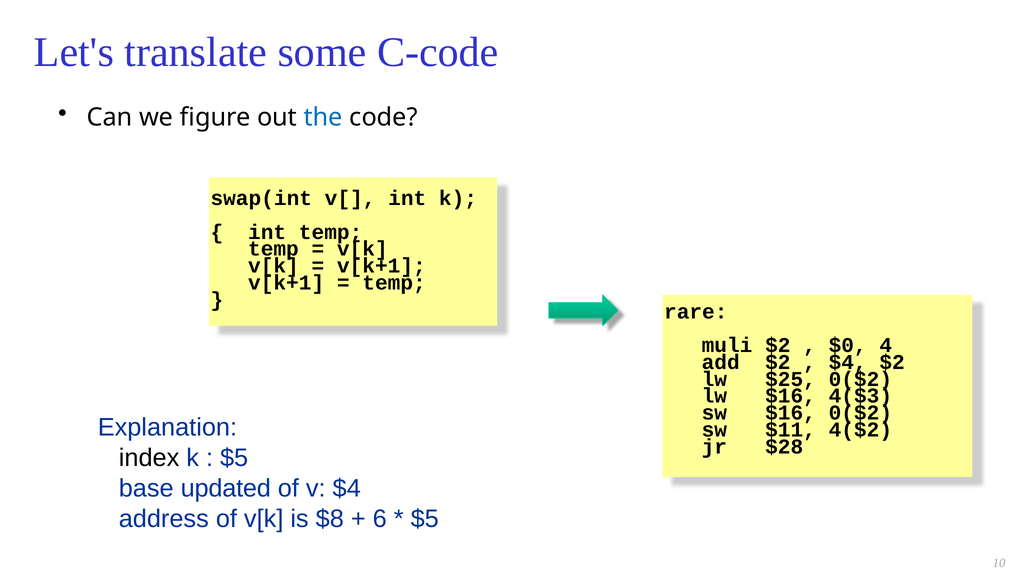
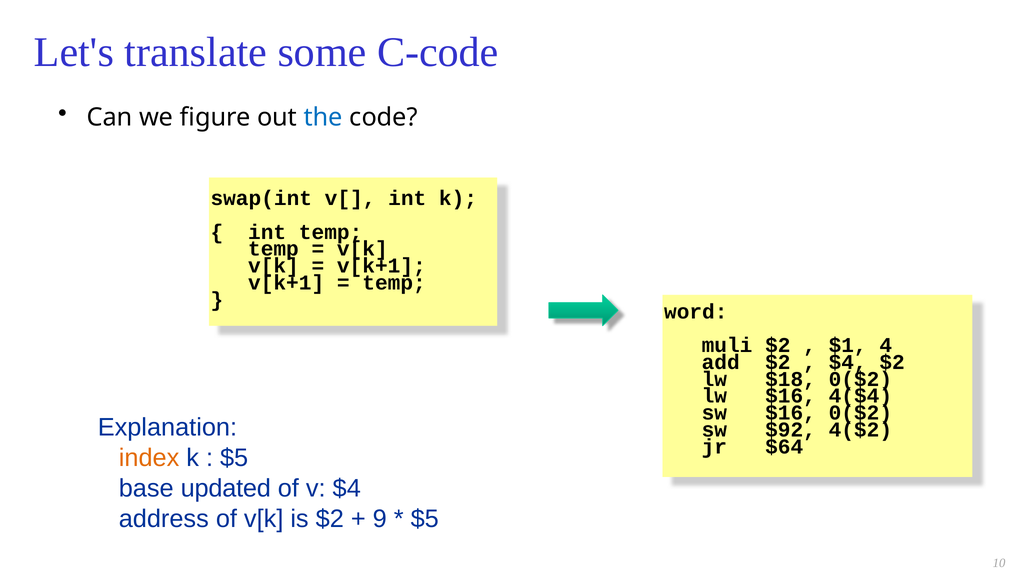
rare: rare -> word (696, 312)
$0: $0 -> $1 (848, 345)
$25: $25 -> $18 (791, 379)
4($3: 4($3 -> 4($4 (860, 396)
$11: $11 -> $92 (791, 430)
$28: $28 -> $64 (784, 446)
index colour: black -> orange (149, 458)
is $8: $8 -> $2 (330, 519)
6: 6 -> 9 (380, 519)
